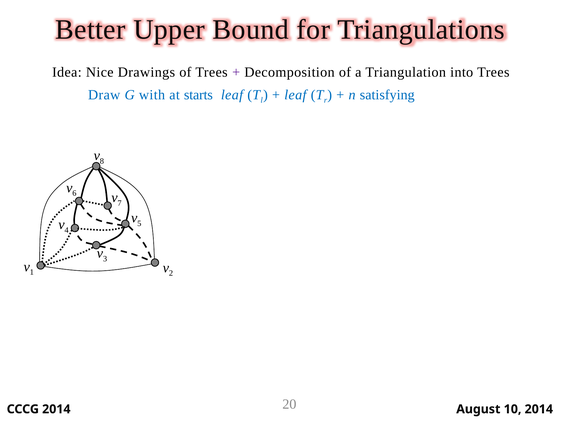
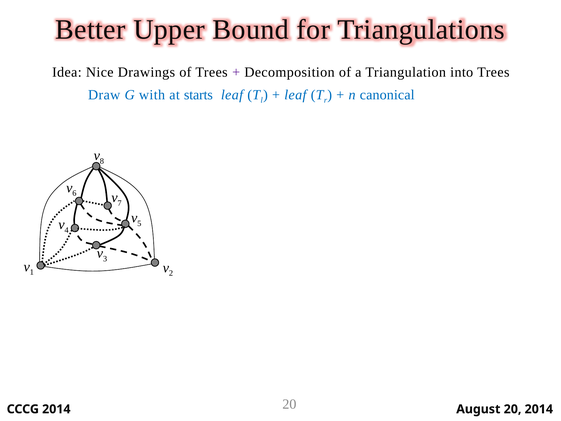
satisfying: satisfying -> canonical (387, 95)
August 10: 10 -> 20 (513, 409)
